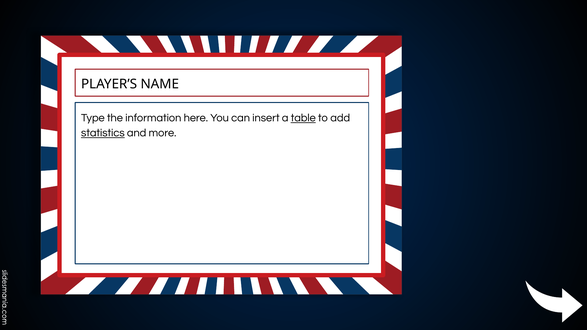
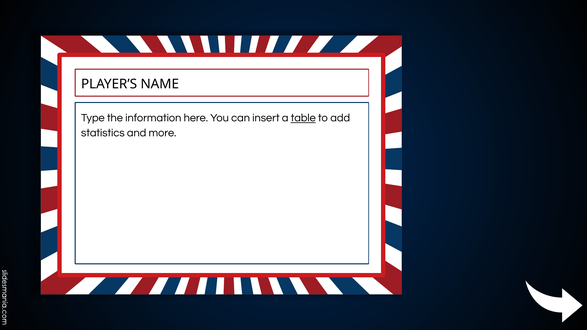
statistics underline: present -> none (103, 133)
